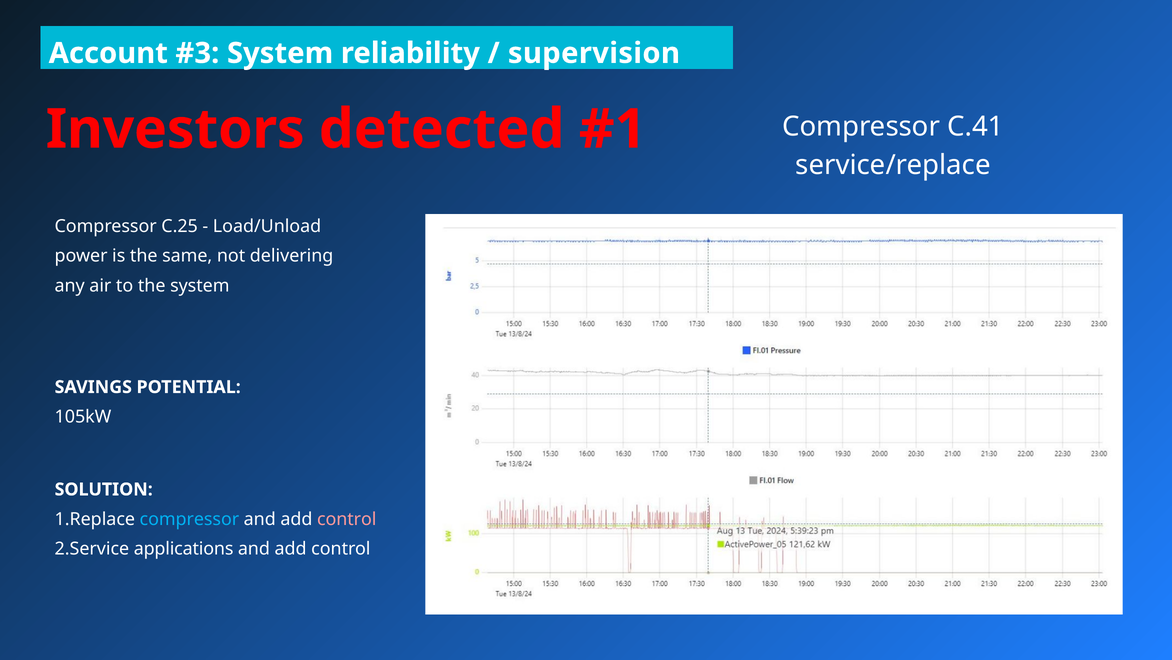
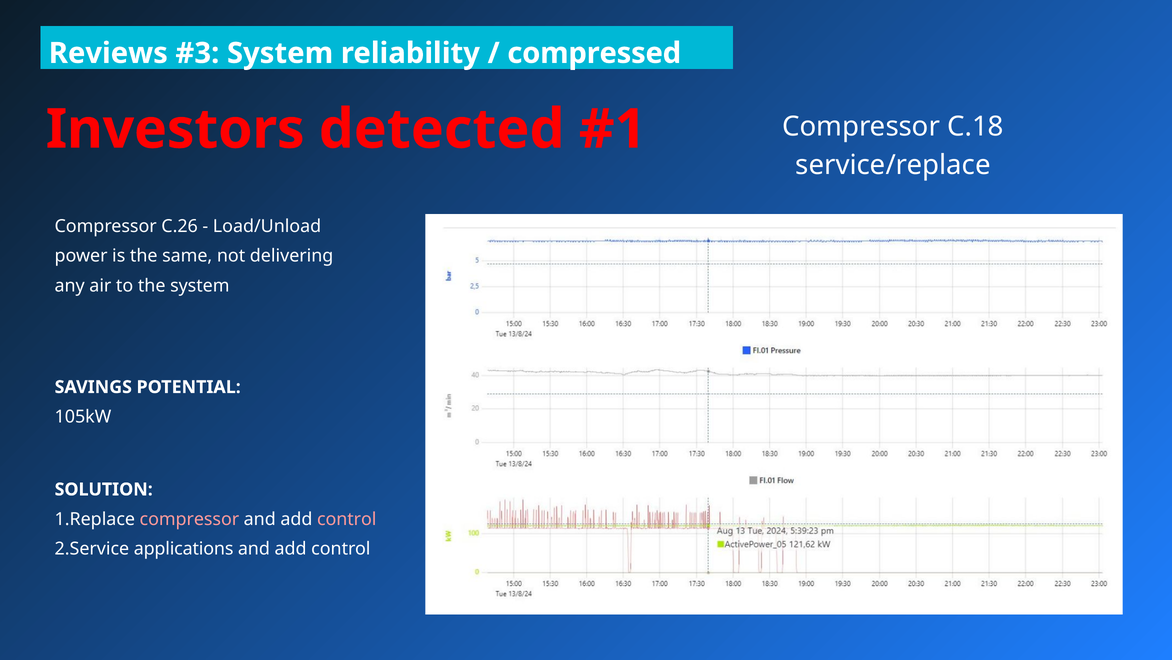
Account: Account -> Reviews (108, 53)
supervision: supervision -> compressed (594, 53)
C.41: C.41 -> C.18 (976, 126)
C.25: C.25 -> C.26 (180, 226)
compressor colour: light blue -> pink (189, 519)
